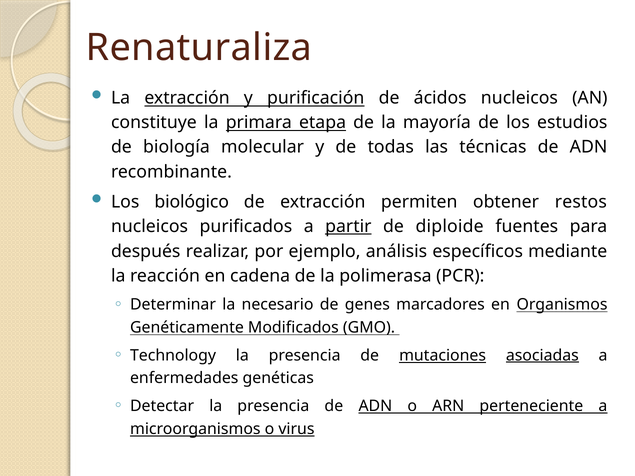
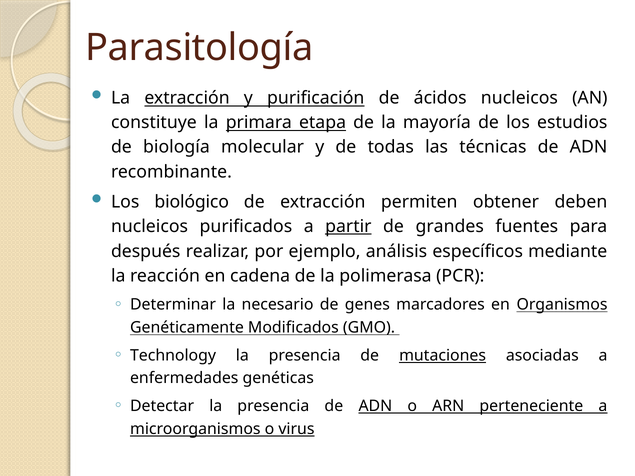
Renaturaliza: Renaturaliza -> Parasitología (199, 48)
restos: restos -> deben (581, 202)
diploide: diploide -> grandes (450, 227)
asociadas underline: present -> none (542, 355)
